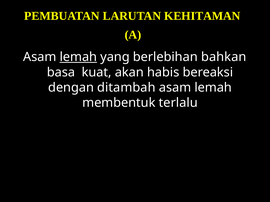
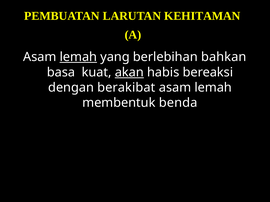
akan underline: none -> present (129, 72)
ditambah: ditambah -> berakibat (126, 88)
terlalu: terlalu -> benda (178, 103)
